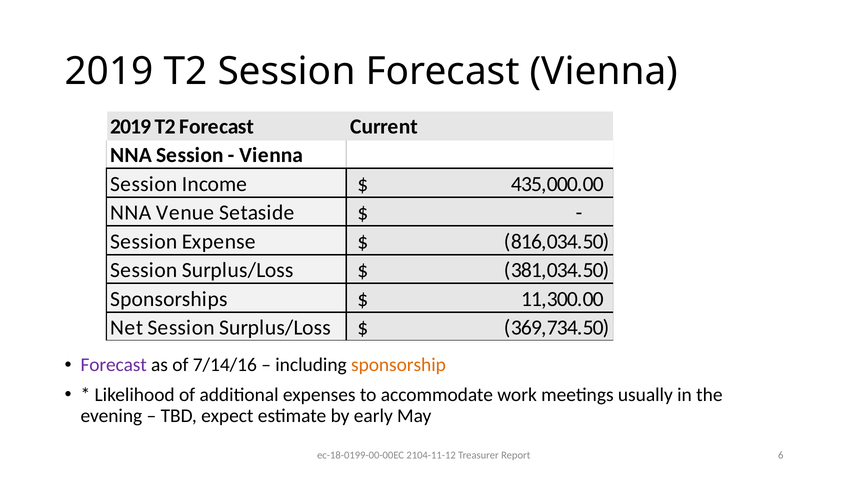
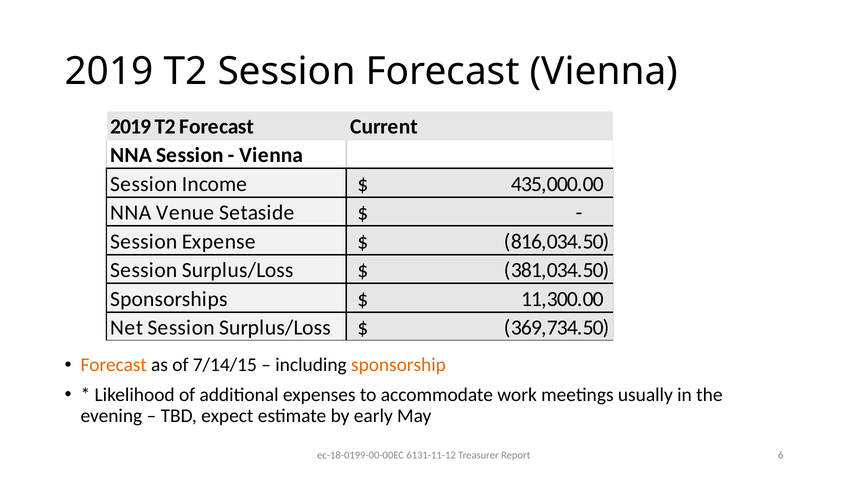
Forecast colour: purple -> orange (114, 365)
7/14/16: 7/14/16 -> 7/14/15 (225, 365)
2104-11-12: 2104-11-12 -> 6131-11-12 (431, 455)
